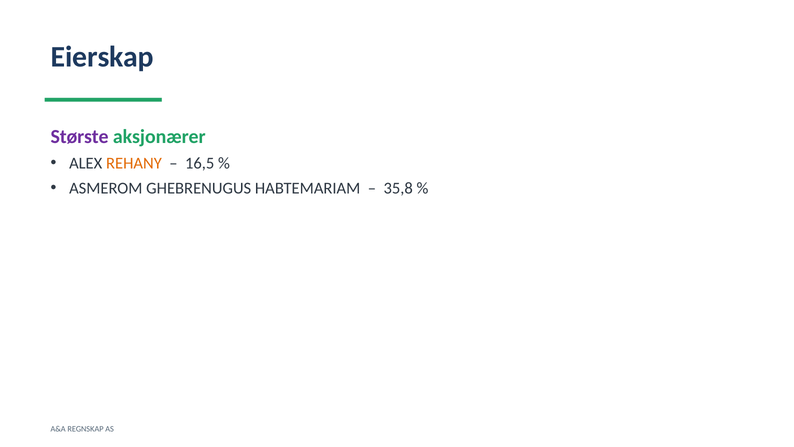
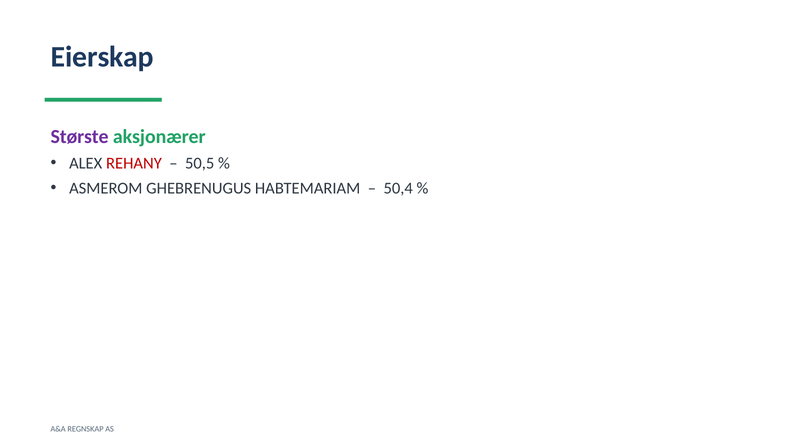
REHANY colour: orange -> red (134, 163)
16,5: 16,5 -> 50,5 (200, 163)
35,8: 35,8 -> 50,4 (398, 188)
